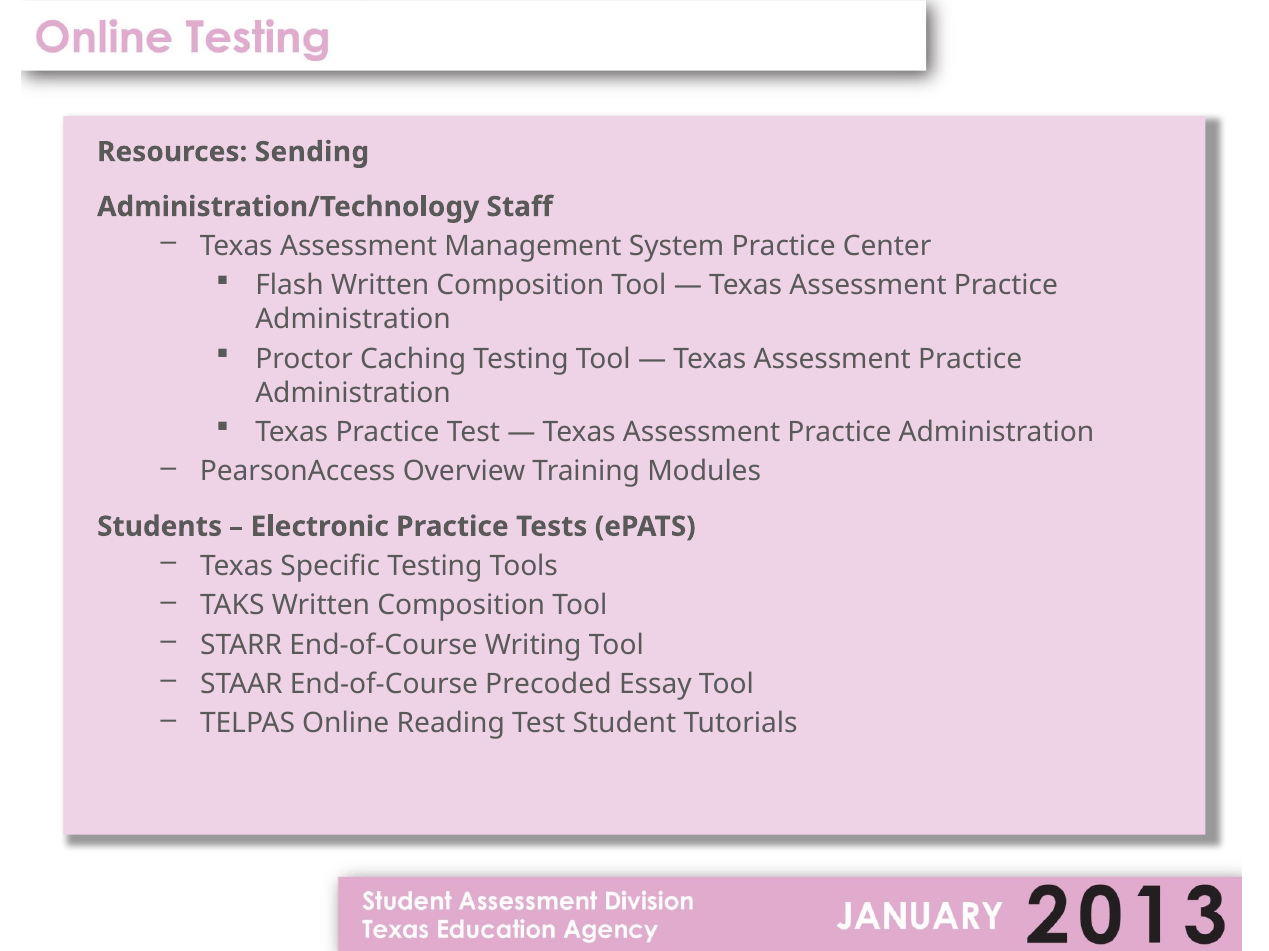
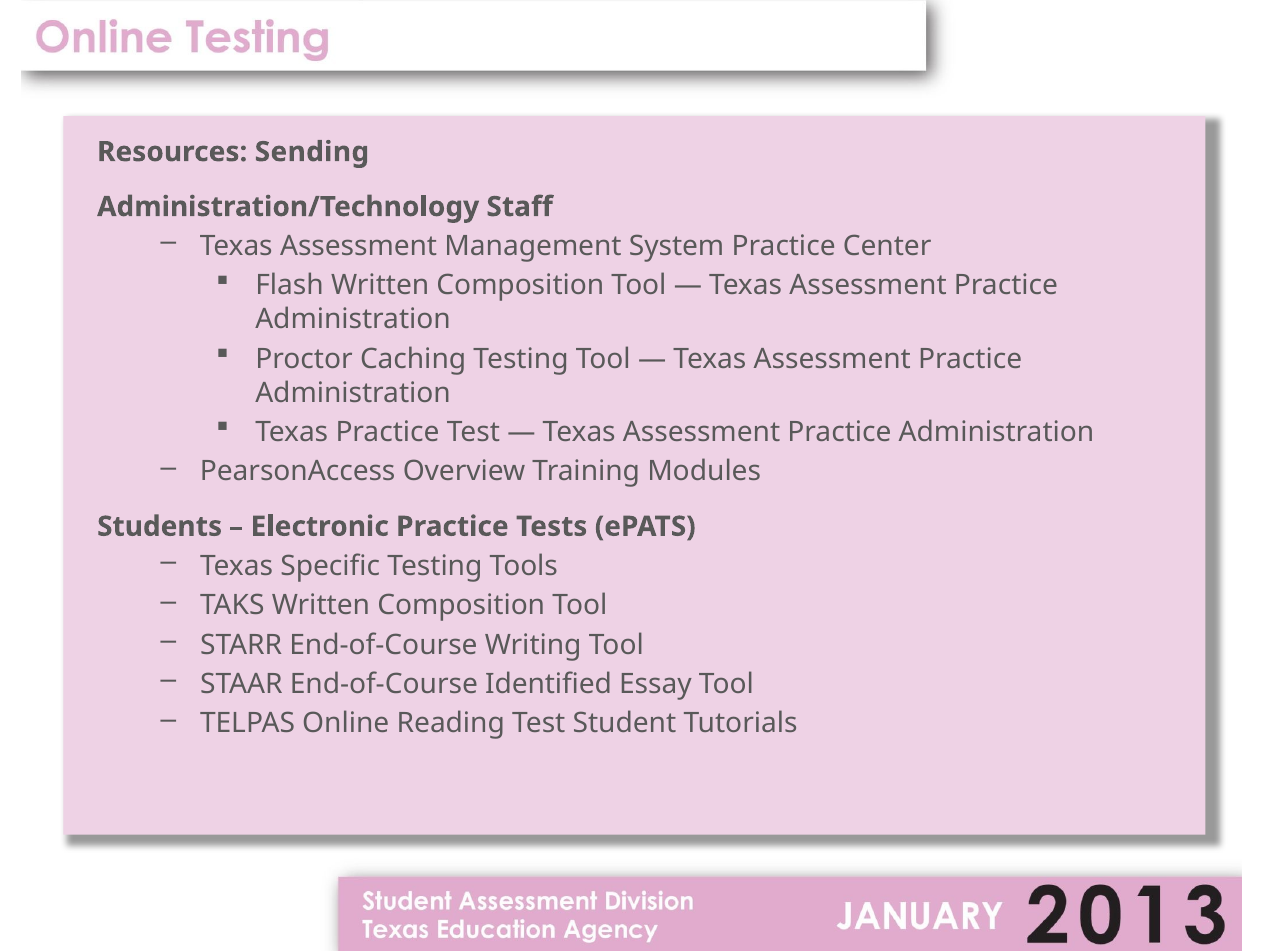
Precoded: Precoded -> Identified (549, 685)
